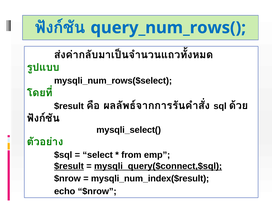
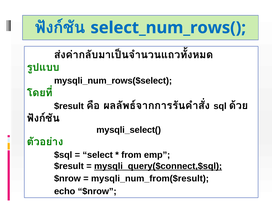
query_num_rows(: query_num_rows( -> select_num_rows( (168, 28)
$result underline: present -> none (69, 166)
mysqli_num_index($result: mysqli_num_index($result -> mysqli_num_from($result (150, 179)
